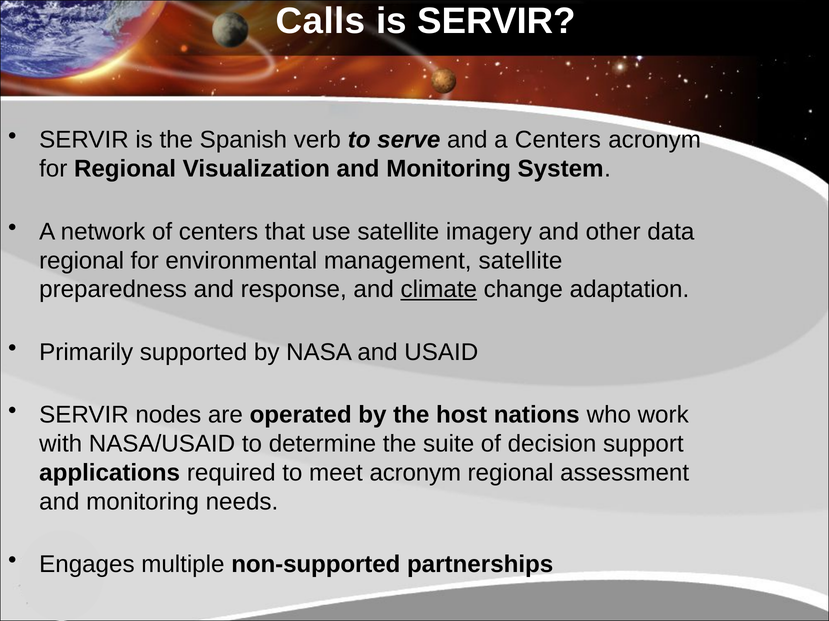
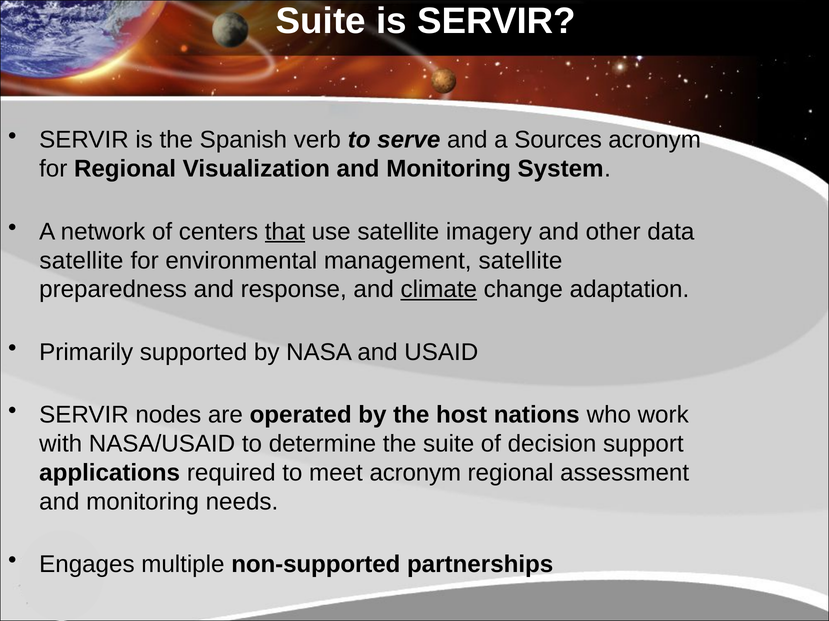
Calls: Calls -> Suite (321, 21)
a Centers: Centers -> Sources (558, 140)
that underline: none -> present (285, 232)
regional: regional -> satellite (81, 261)
